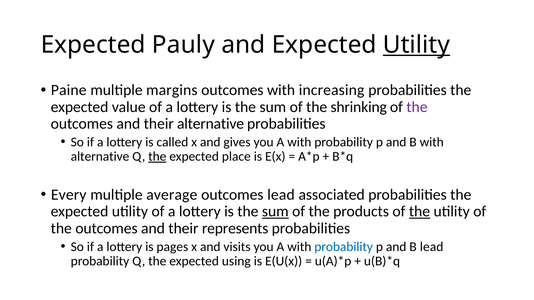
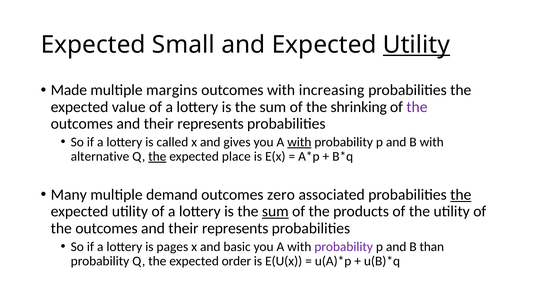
Pauly: Pauly -> Small (183, 45)
Paine: Paine -> Made (69, 90)
alternative: alternative -> represents (211, 124)
with underline: none -> present (299, 142)
Every: Every -> Many (69, 195)
average: average -> demand (172, 195)
outcomes lead: lead -> zero (281, 195)
the underline: none -> present (461, 195)
the underline: present -> none (419, 212)
visits: visits -> basic (237, 247)
probability colour: blue -> purple (344, 247)
B lead: lead -> than (432, 247)
using: using -> order (236, 261)
